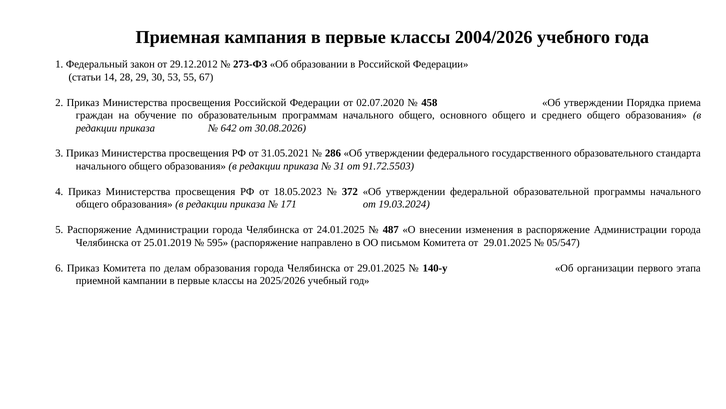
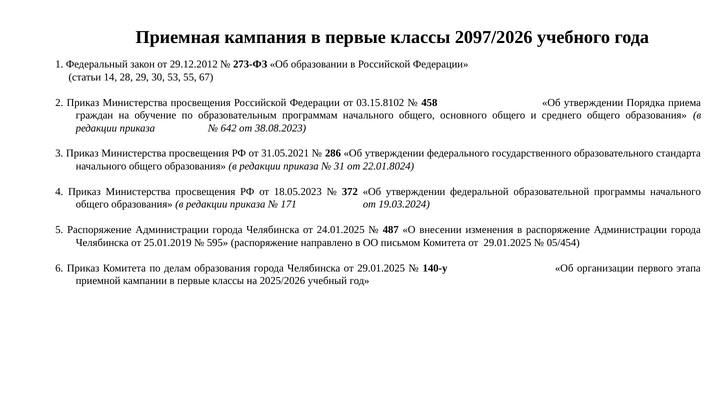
2004/2026: 2004/2026 -> 2097/2026 (494, 37)
02.07.2020: 02.07.2020 -> 03.15.8102 (380, 102)
30.08.2026: 30.08.2026 -> 38.08.2023 (281, 128)
91.72.5503: 91.72.5503 -> 22.01.8024 (388, 166)
05/547: 05/547 -> 05/454 (563, 242)
